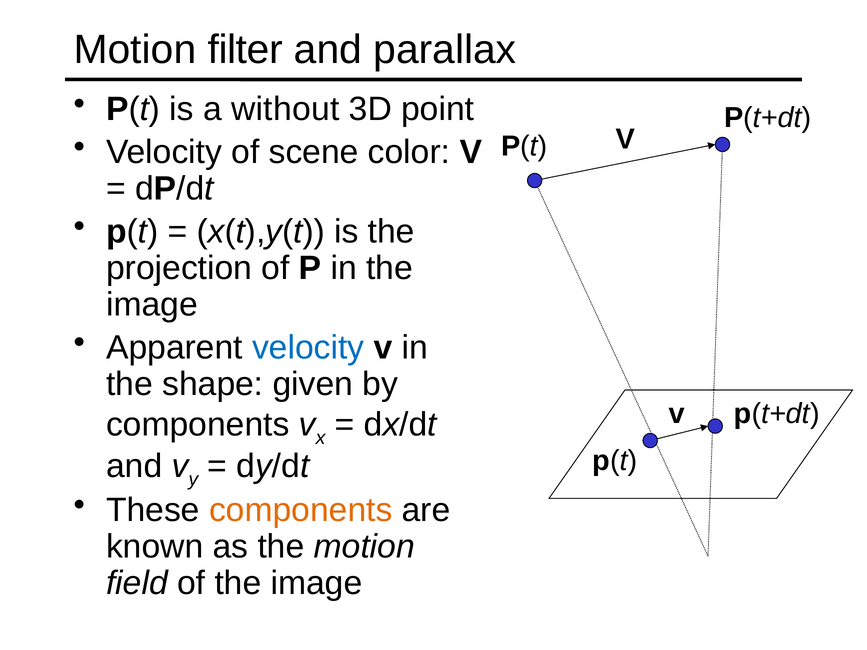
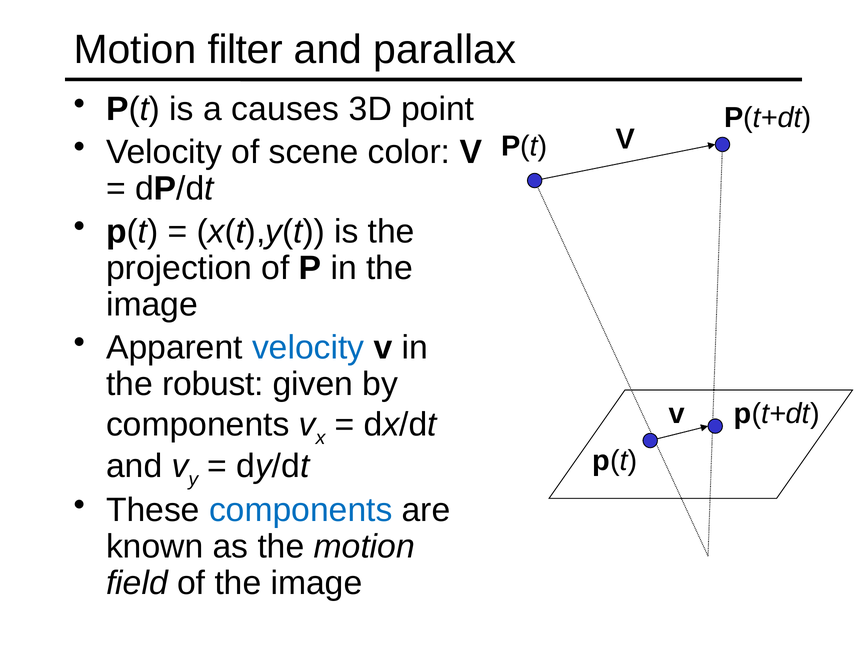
without: without -> causes (285, 109)
shape: shape -> robust (213, 384)
components colour: orange -> blue (301, 510)
